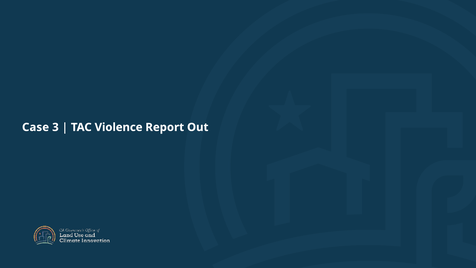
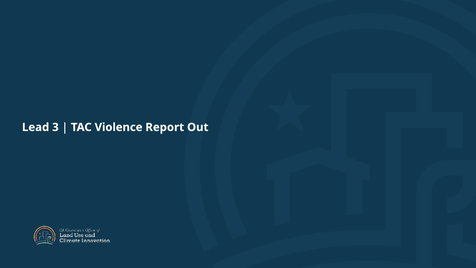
Case: Case -> Lead (36, 127)
